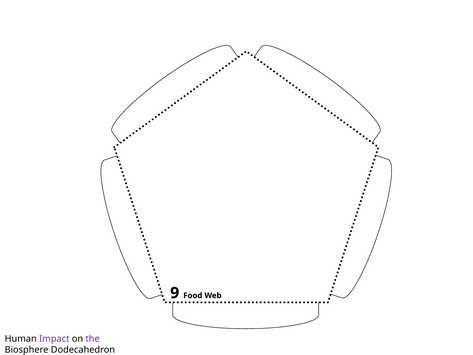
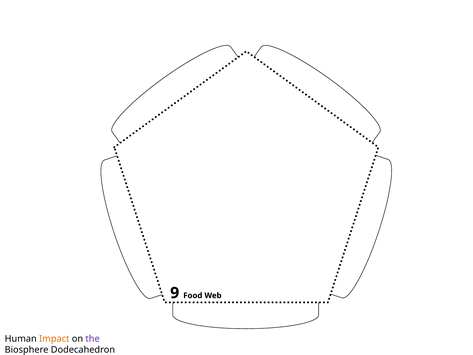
Impact colour: purple -> orange (54, 339)
